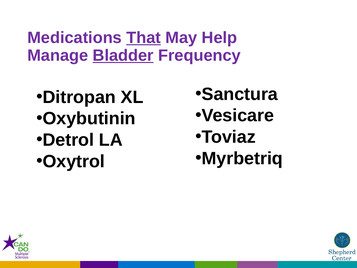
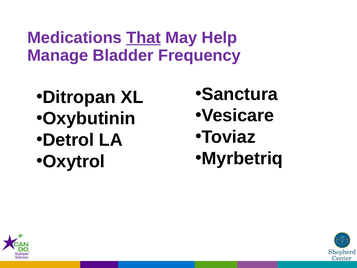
Bladder underline: present -> none (123, 55)
